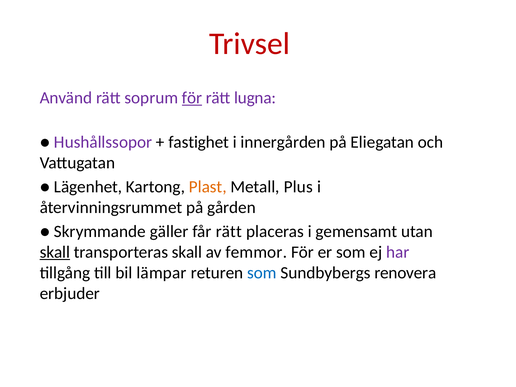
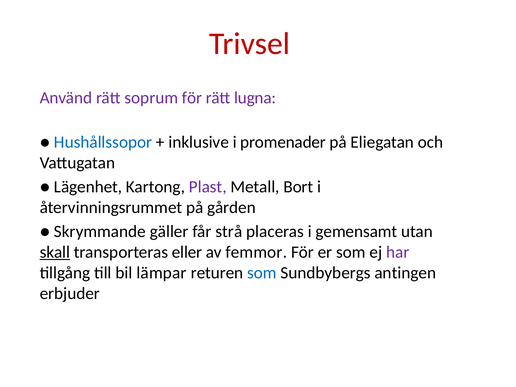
för underline: present -> none (192, 98)
Hushållssopor colour: purple -> blue (103, 142)
fastighet: fastighet -> inklusive (199, 142)
innergården: innergården -> promenader (283, 142)
Plast colour: orange -> purple (208, 187)
Plus: Plus -> Bort (298, 187)
får rätt: rätt -> strå (229, 231)
transporteras skall: skall -> eller (187, 252)
renovera: renovera -> antingen (405, 273)
